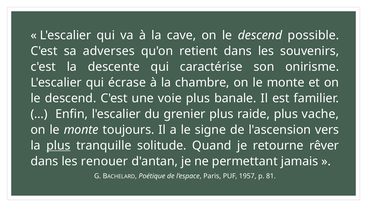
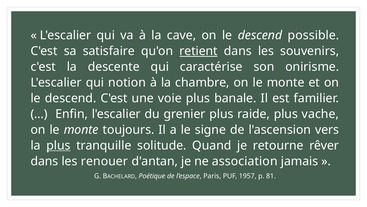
adverses: adverses -> satisfaire (109, 51)
retient underline: none -> present (199, 51)
écrase: écrase -> notion (127, 82)
permettant: permettant -> association (245, 161)
